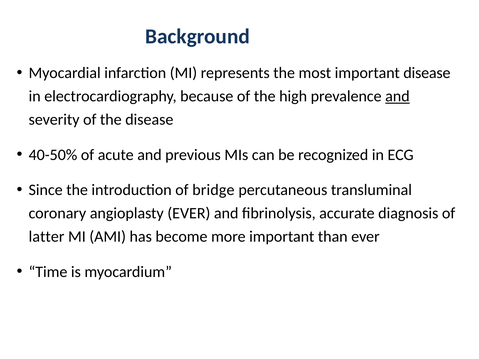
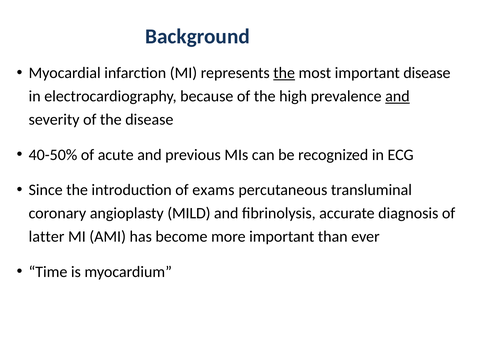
the underline: none -> present (284, 73)
bridge: bridge -> exams (213, 190)
angioplasty EVER: EVER -> MILD (189, 213)
